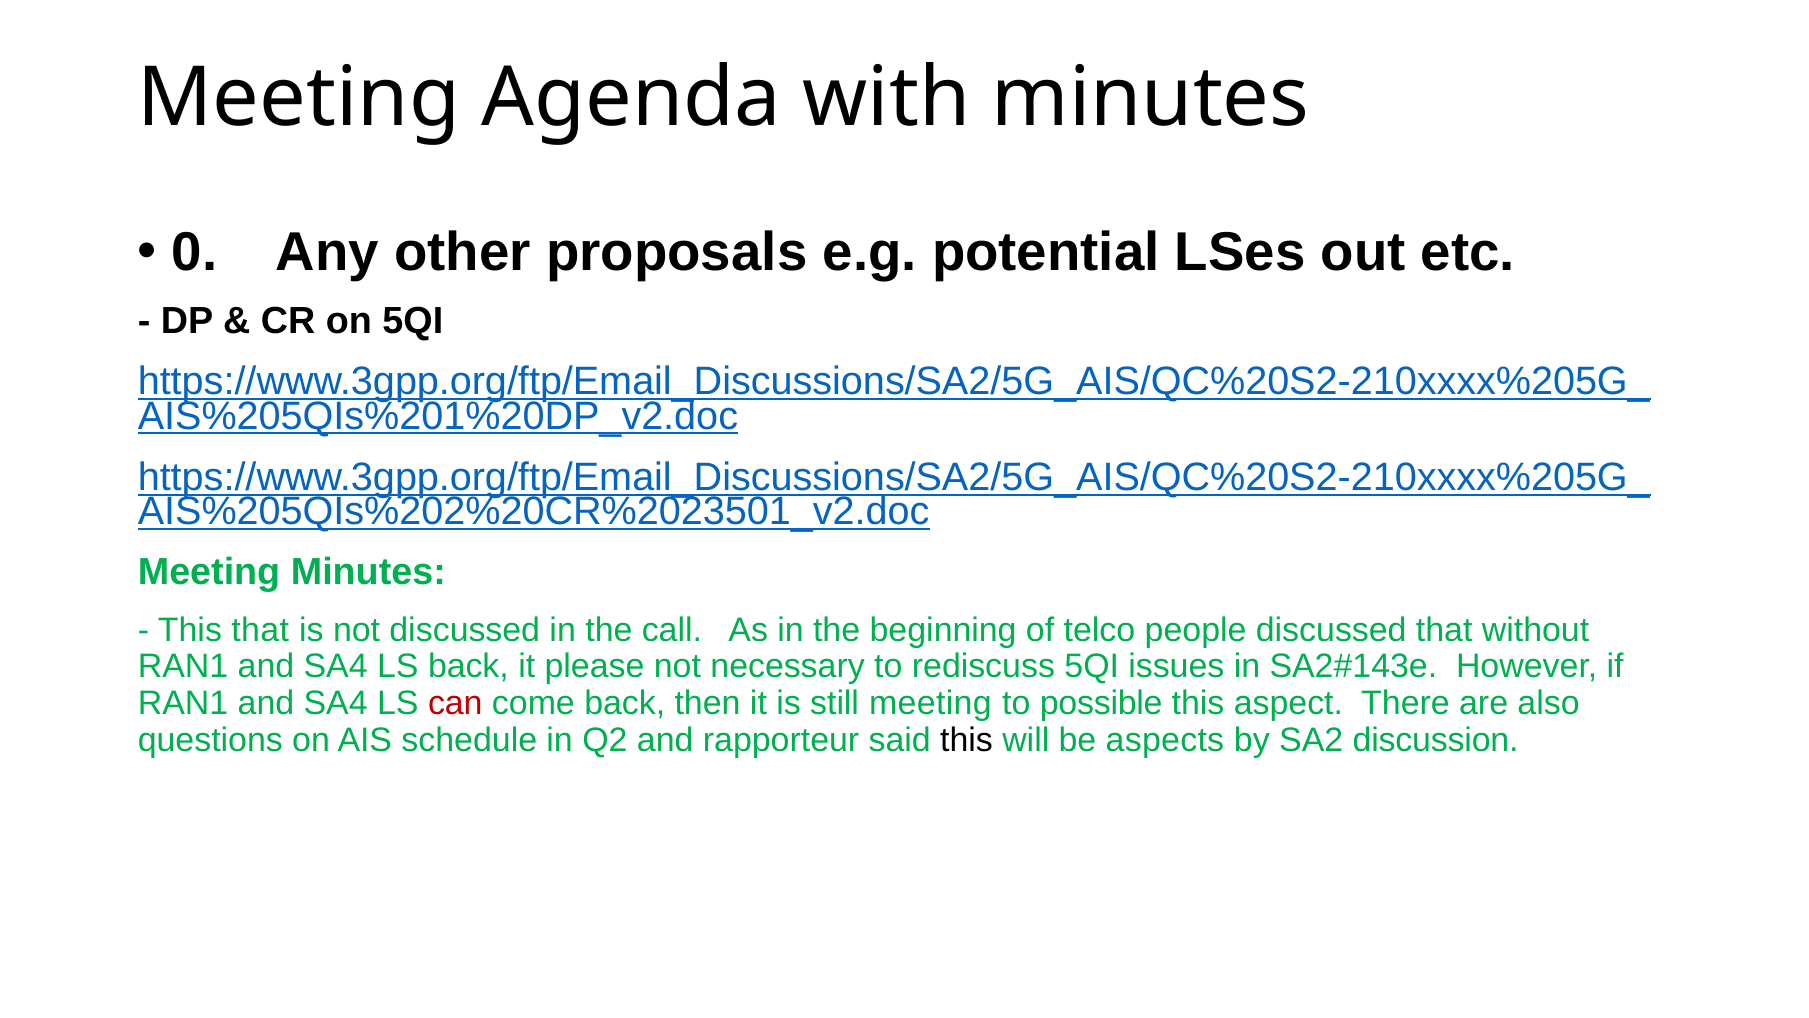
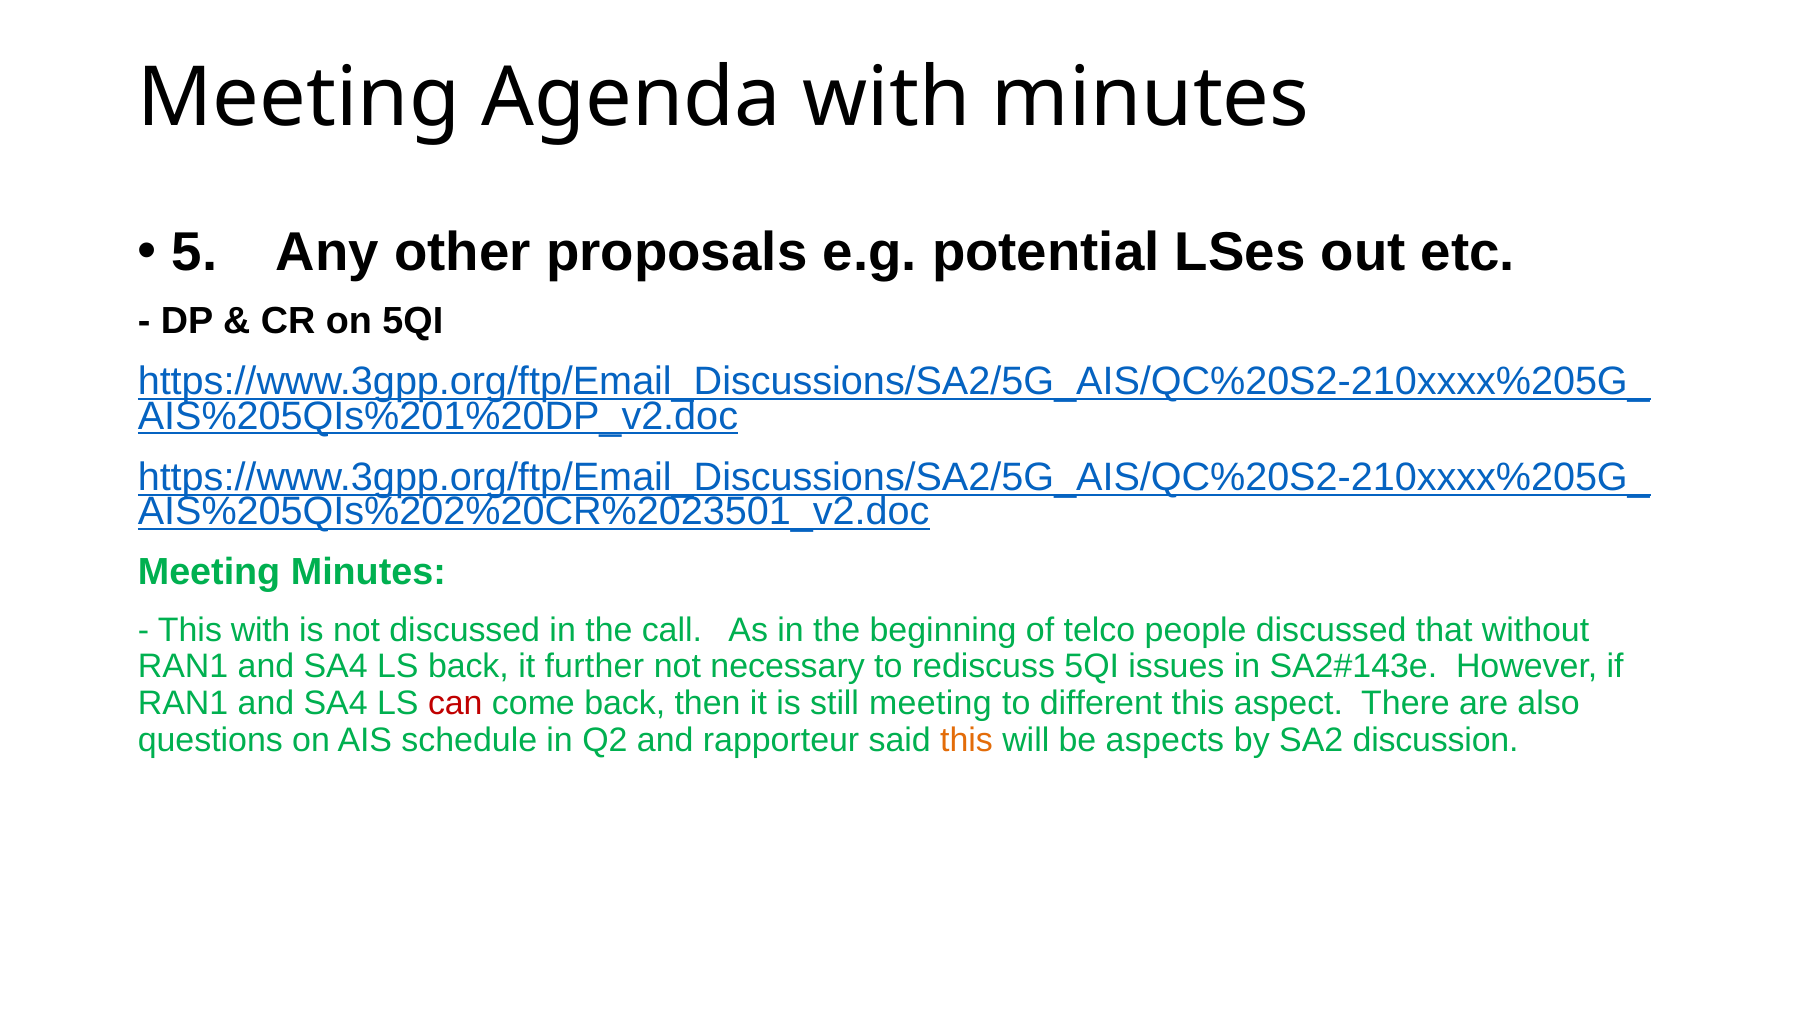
0: 0 -> 5 (195, 252)
This that: that -> with (261, 630)
please: please -> further (594, 666)
possible: possible -> different (1101, 703)
this colour: black -> orange (967, 740)
